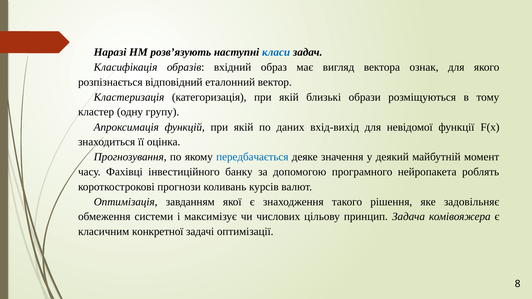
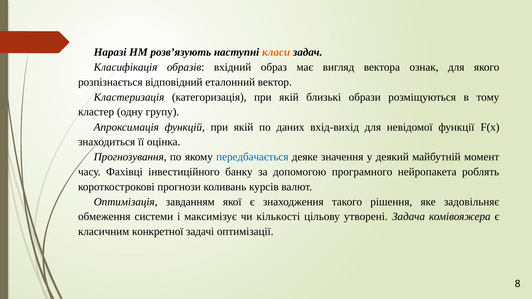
класи colour: blue -> orange (276, 52)
числових: числових -> кількості (278, 217)
принцип: принцип -> утворені (366, 217)
